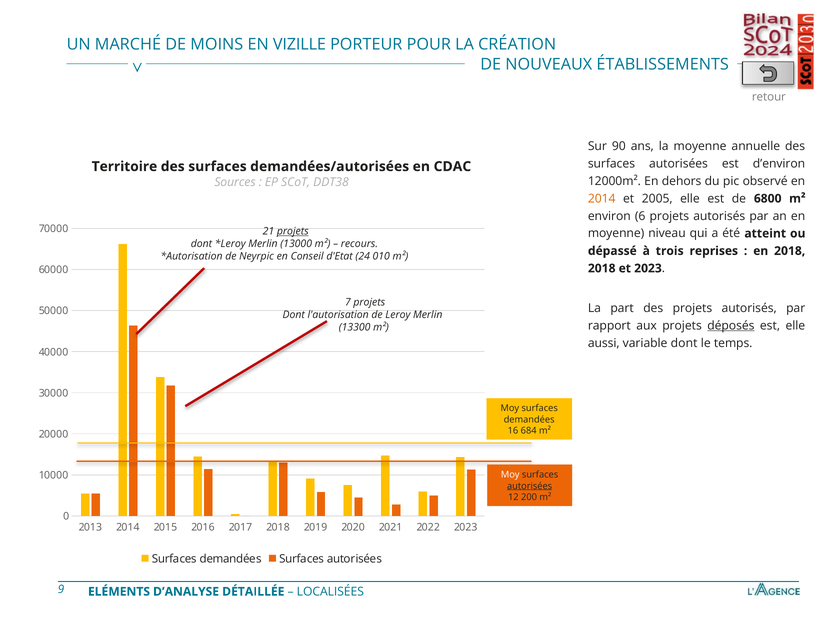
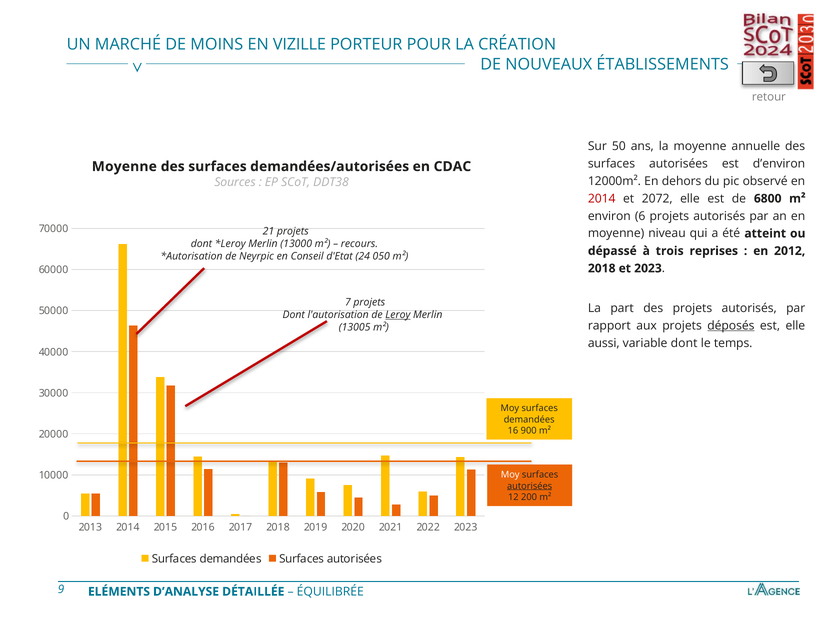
90: 90 -> 50 (619, 146)
Territoire: Territoire -> Moyenne (124, 167)
2014 colour: orange -> red (602, 199)
2005: 2005 -> 2072 (657, 199)
projets underline: present -> none (293, 231)
en 2018: 2018 -> 2012 (790, 251)
010: 010 -> 050 (381, 256)
Leroy underline: none -> present (398, 315)
13300: 13300 -> 13005 (355, 327)
684: 684 -> 900 (529, 431)
LOCALISÉES: LOCALISÉES -> ÉQUILIBRÉE (330, 592)
